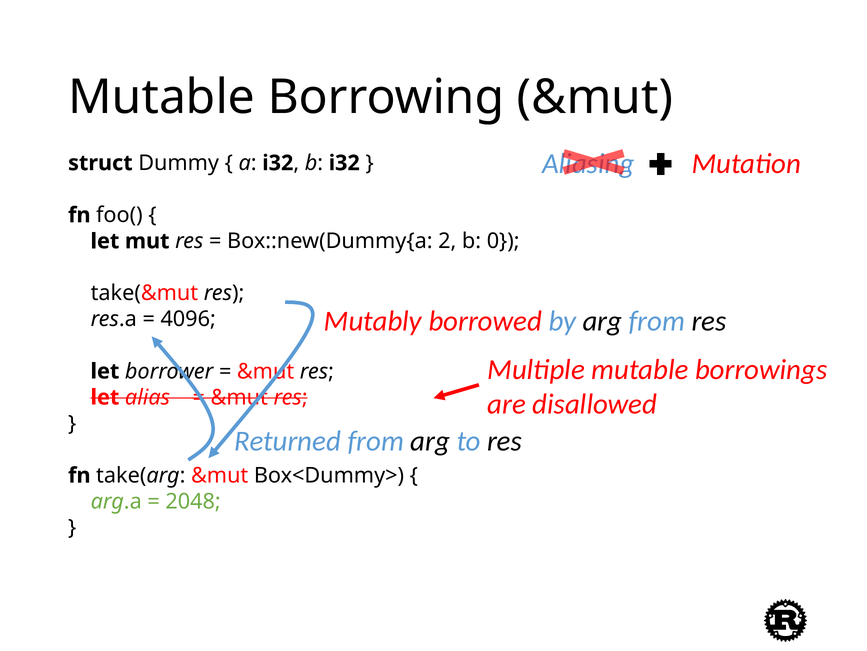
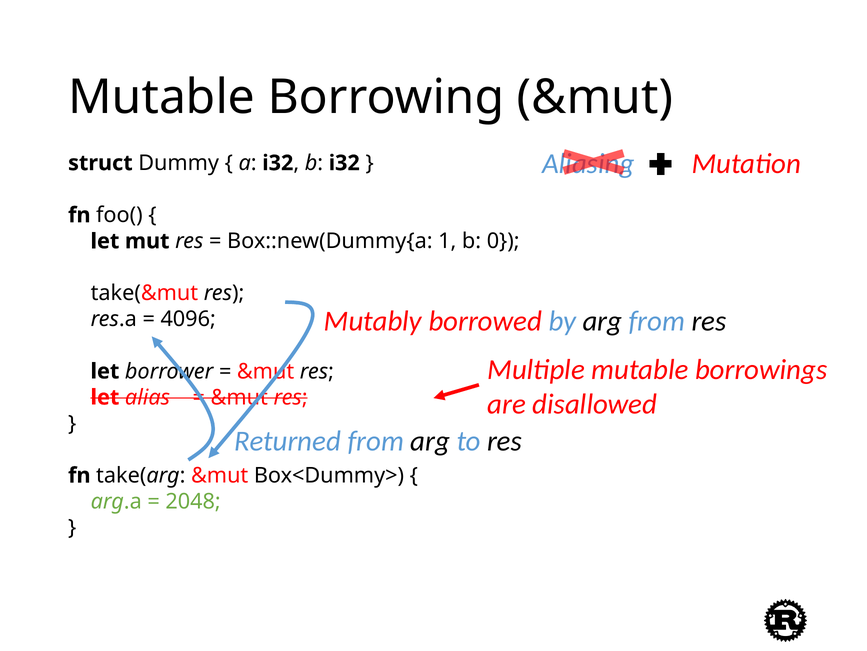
2: 2 -> 1 (447, 241)
